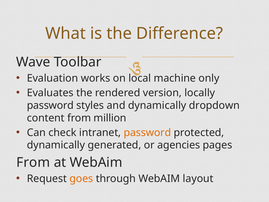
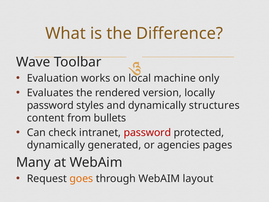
dropdown: dropdown -> structures (214, 105)
million: million -> bullets (110, 118)
password colour: orange -> red (147, 132)
From: From -> Many (33, 162)
